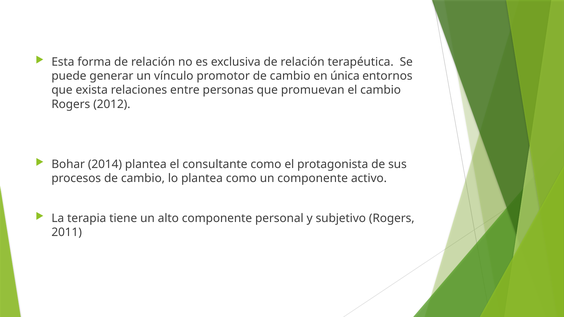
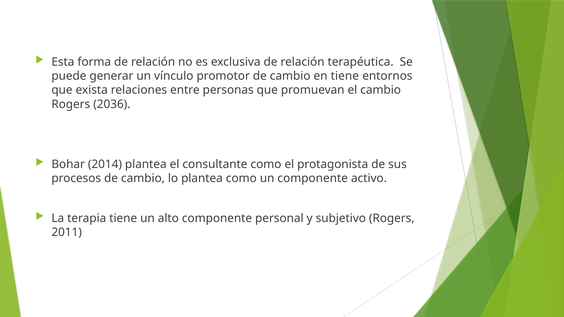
en única: única -> tiene (345, 76)
2012: 2012 -> 2036 (112, 104)
